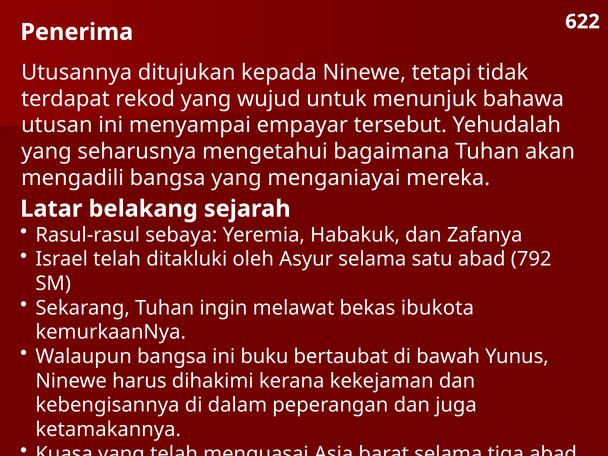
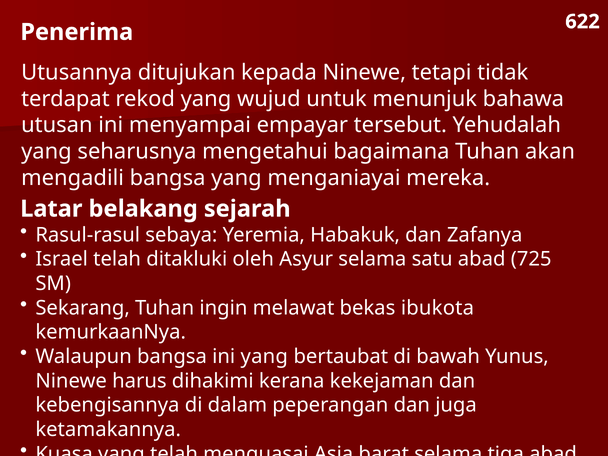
792: 792 -> 725 (531, 259)
ini buku: buku -> yang (264, 357)
